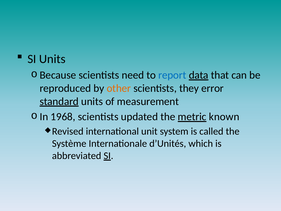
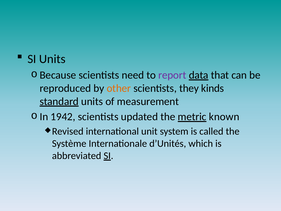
report colour: blue -> purple (172, 75)
error: error -> kinds (213, 88)
1968: 1968 -> 1942 (63, 117)
